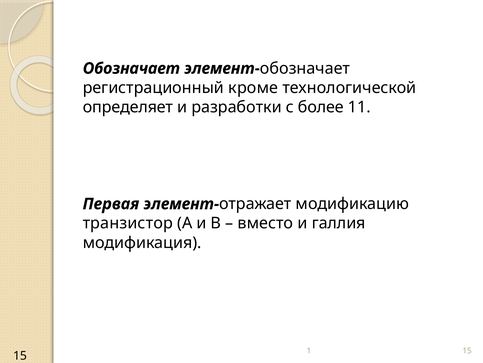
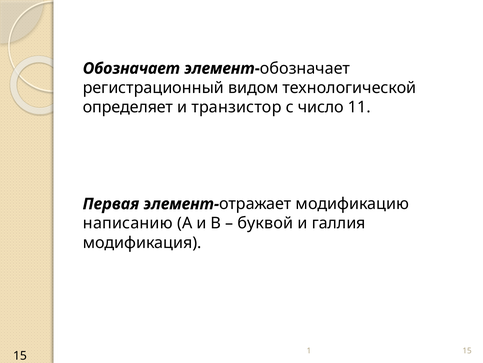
кроме: кроме -> видом (253, 88)
разработки: разработки -> транзистор (236, 107)
более: более -> число (321, 107)
транзистор: транзистор -> написанию (128, 223)
вместо: вместо -> буквой (265, 223)
